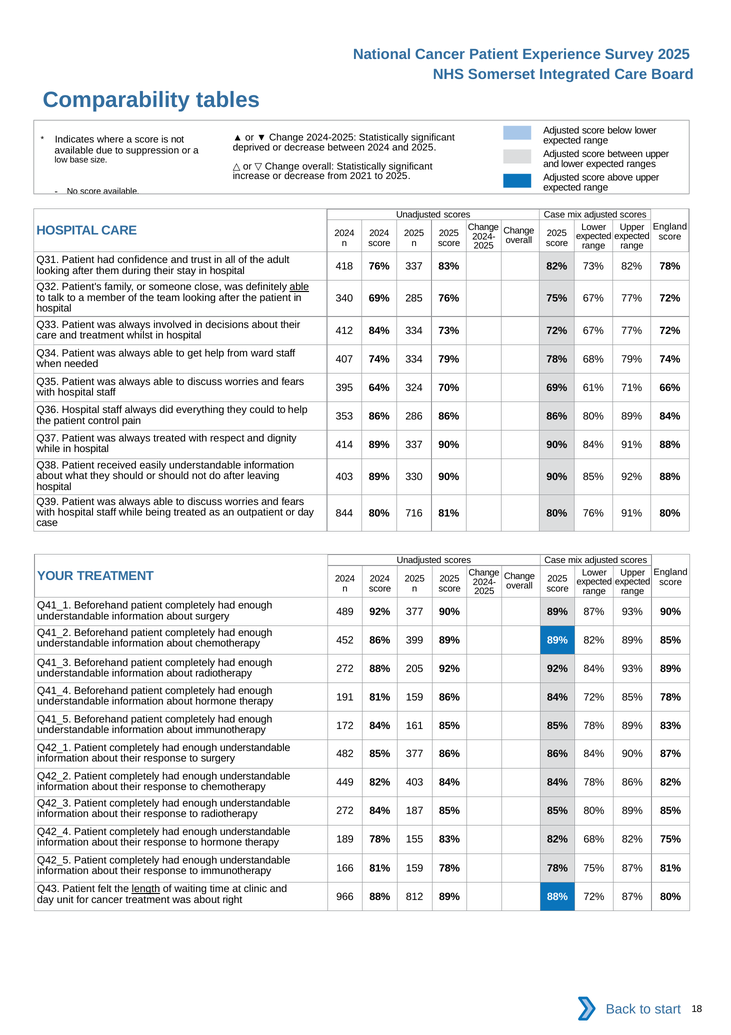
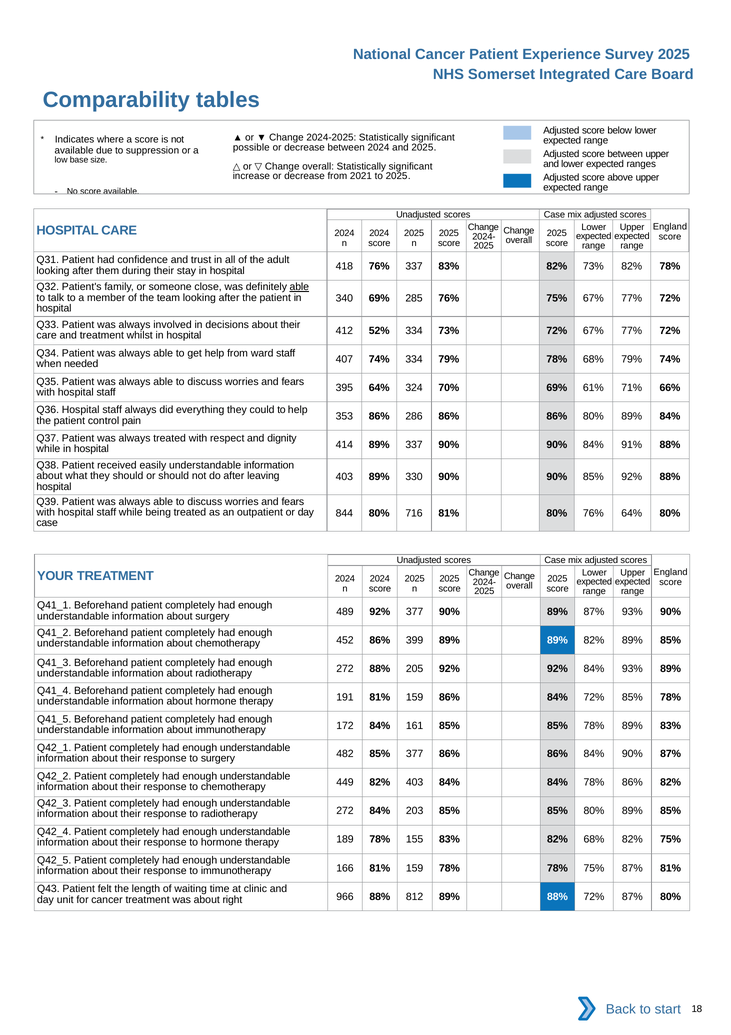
deprived: deprived -> possible (251, 147)
412 84%: 84% -> 52% (379, 331)
76% 91%: 91% -> 64% (632, 513)
187: 187 -> 203 (415, 811)
length underline: present -> none (146, 889)
